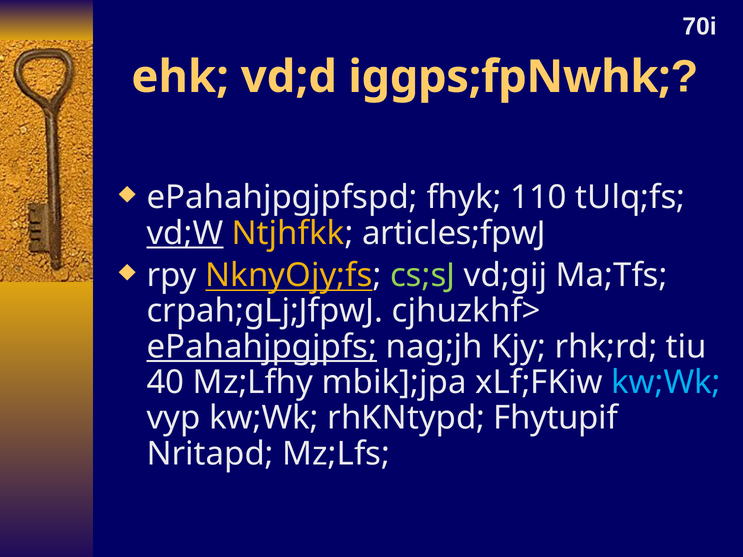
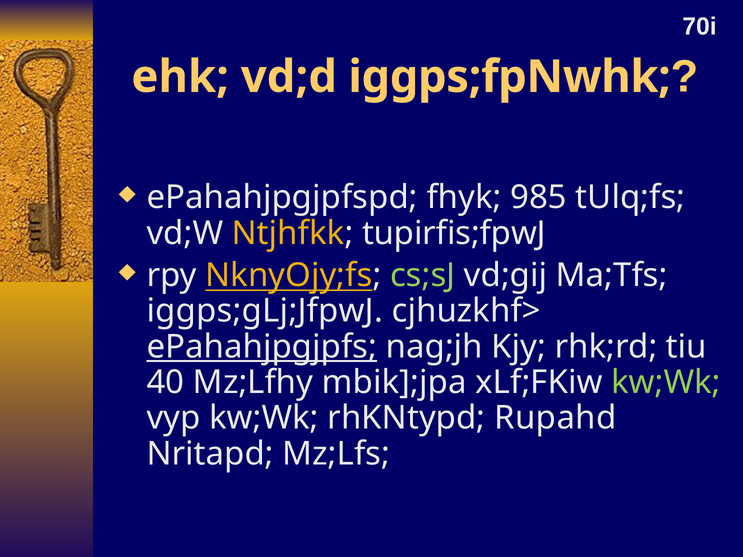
110: 110 -> 985 (539, 198)
vd;W underline: present -> none (185, 233)
articles;fpwJ: articles;fpwJ -> tupirfis;fpwJ (454, 233)
crpah;gLj;JfpwJ: crpah;gLj;JfpwJ -> iggps;gLj;JfpwJ (265, 311)
kw;Wk colour: light blue -> light green (666, 383)
Fhytupif: Fhytupif -> Rupahd (555, 418)
